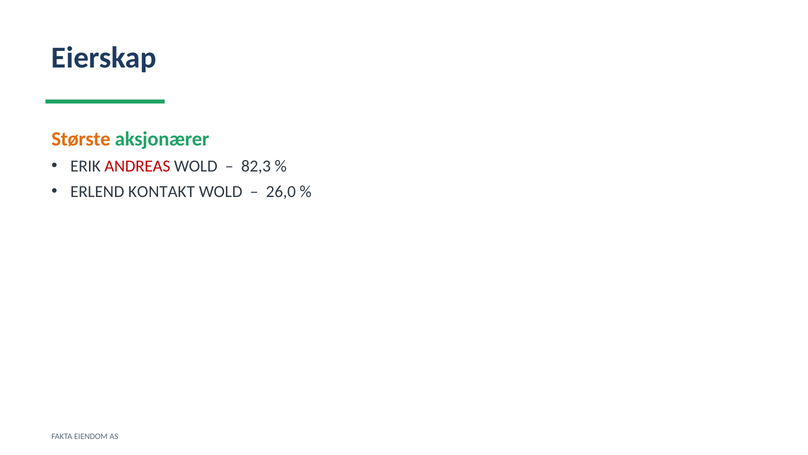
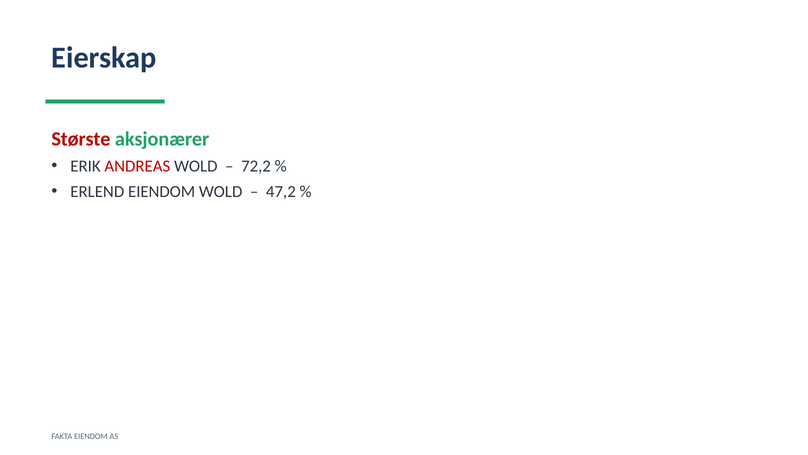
Største colour: orange -> red (81, 139)
82,3: 82,3 -> 72,2 (256, 166)
ERLEND KONTAKT: KONTAKT -> EIENDOM (162, 191)
26,0: 26,0 -> 47,2 (281, 191)
